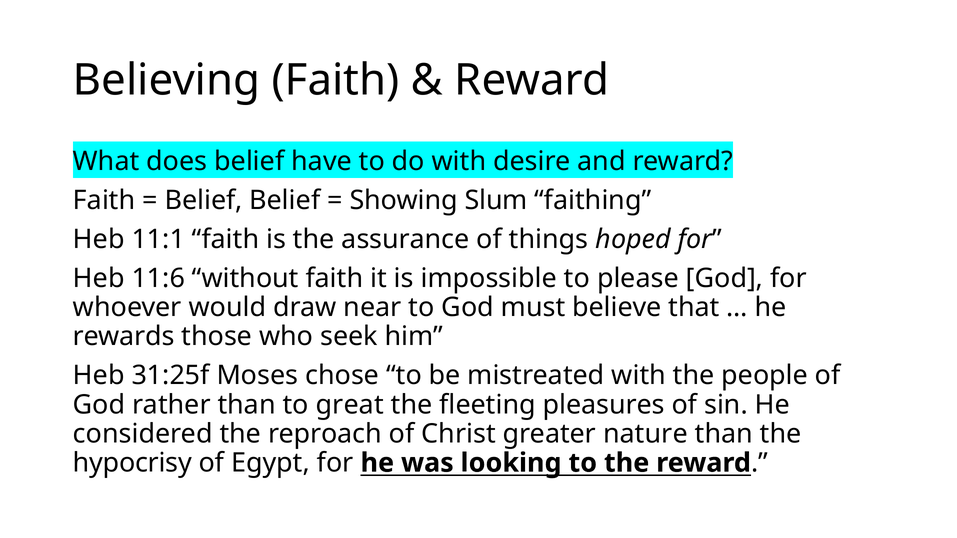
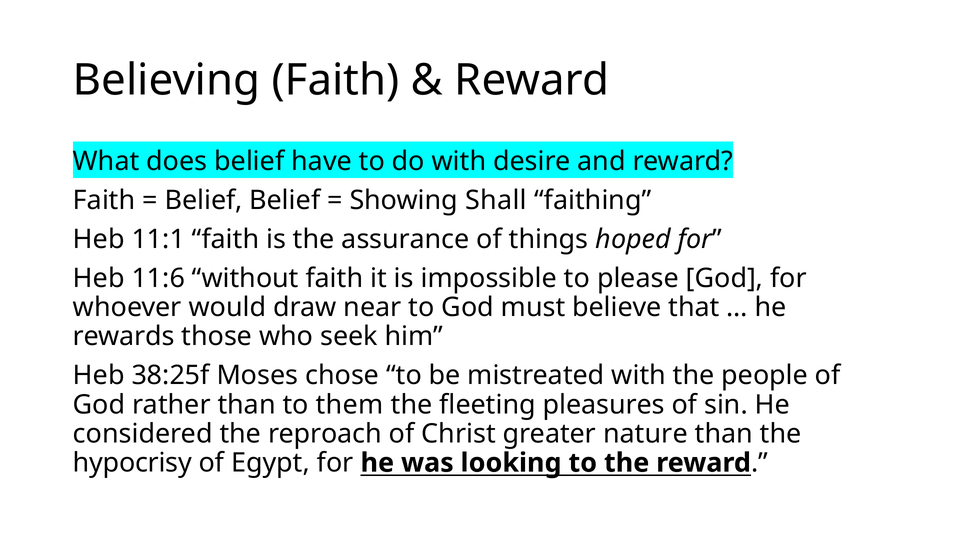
Slum: Slum -> Shall (496, 200)
31:25f: 31:25f -> 38:25f (171, 376)
great: great -> them (350, 405)
